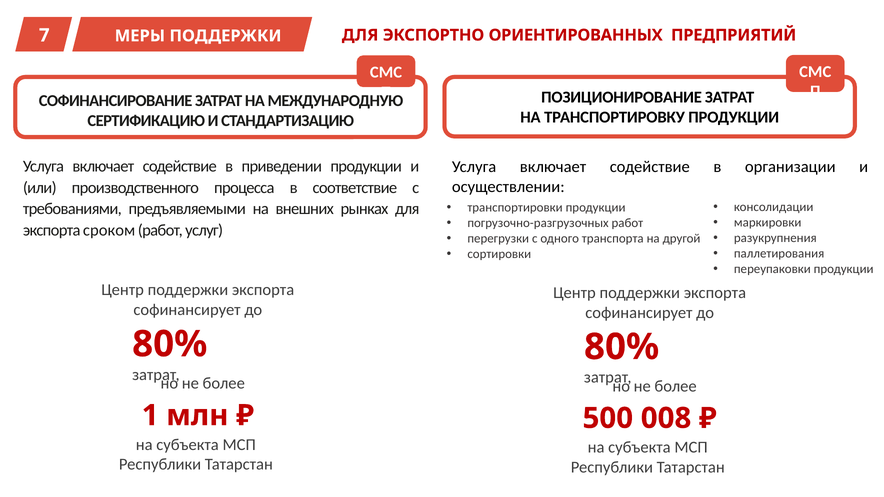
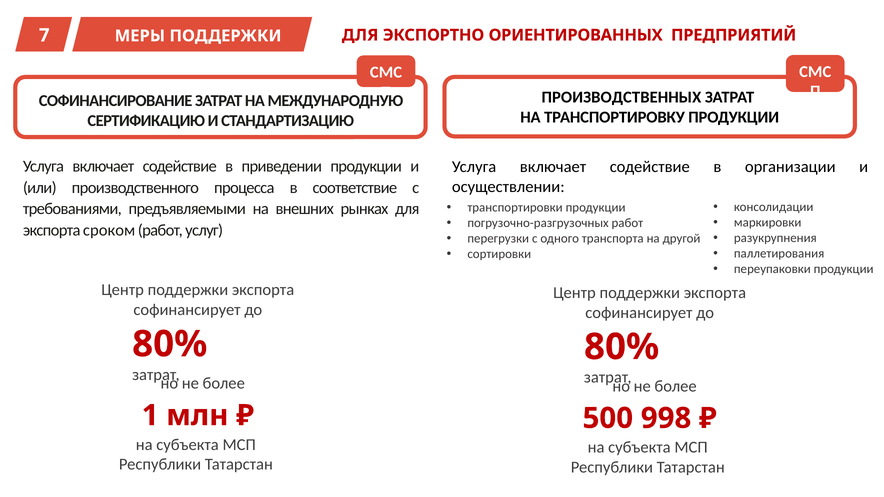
ПОЗИЦИОНИРОВАНИЕ: ПОЗИЦИОНИРОВАНИЕ -> ПРОИЗВОДСТВЕННЫХ (621, 97)
008: 008 -> 998 (666, 418)
